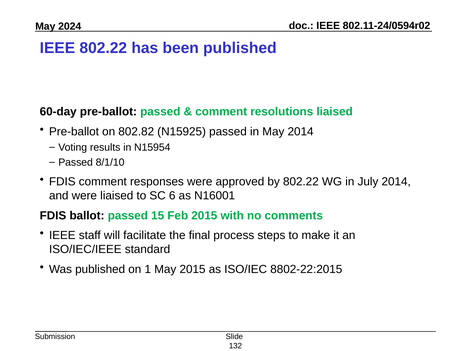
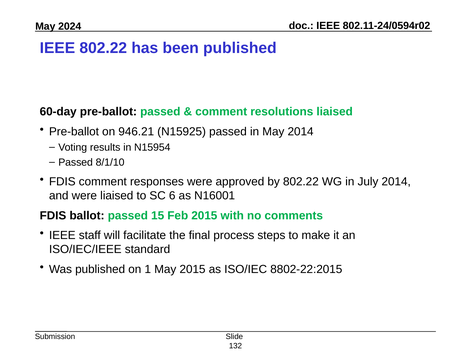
802.82: 802.82 -> 946.21 (136, 131)
